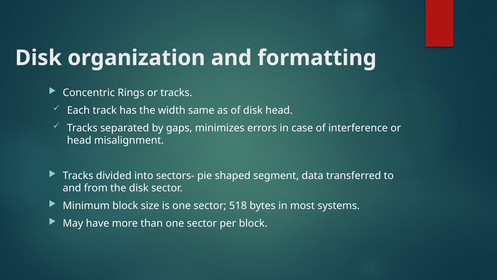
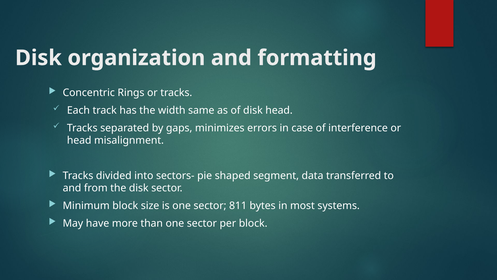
518: 518 -> 811 (238, 205)
